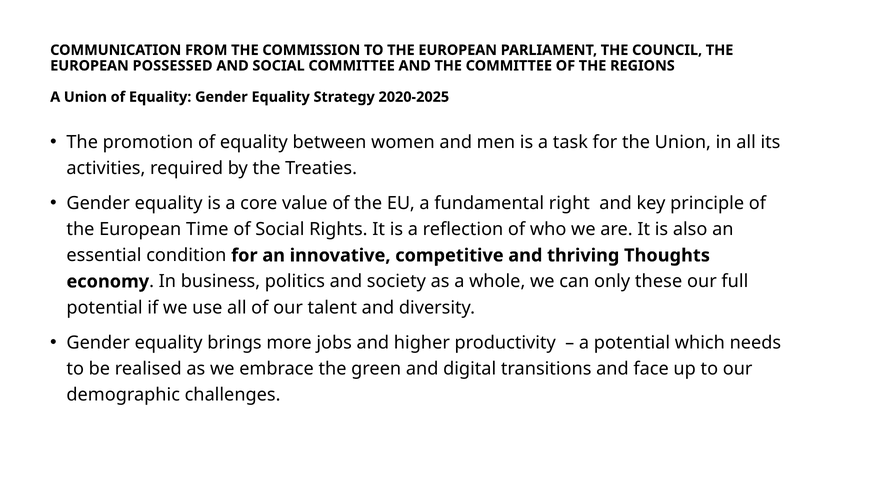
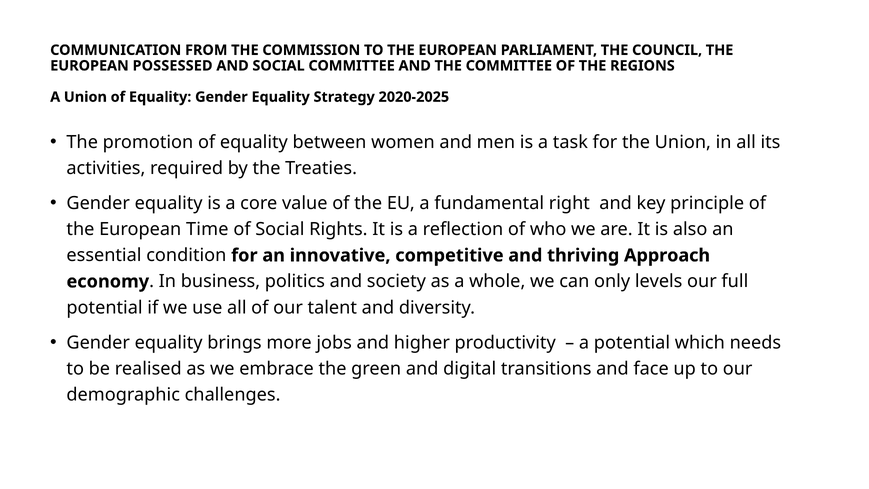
Thoughts: Thoughts -> Approach (667, 255)
these: these -> levels (659, 281)
